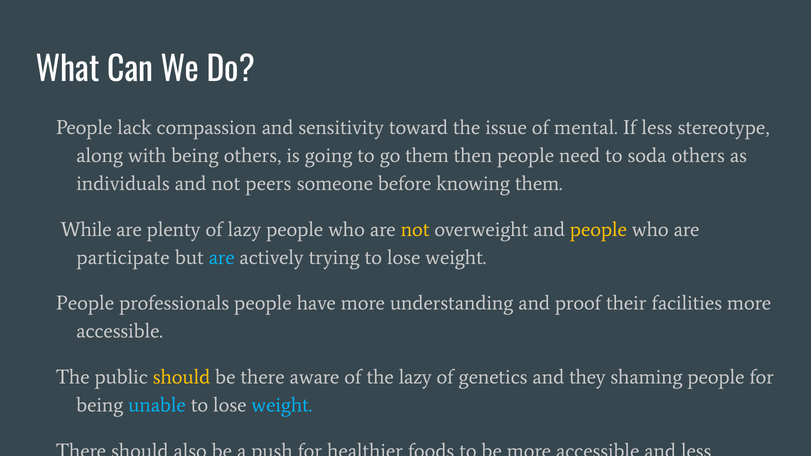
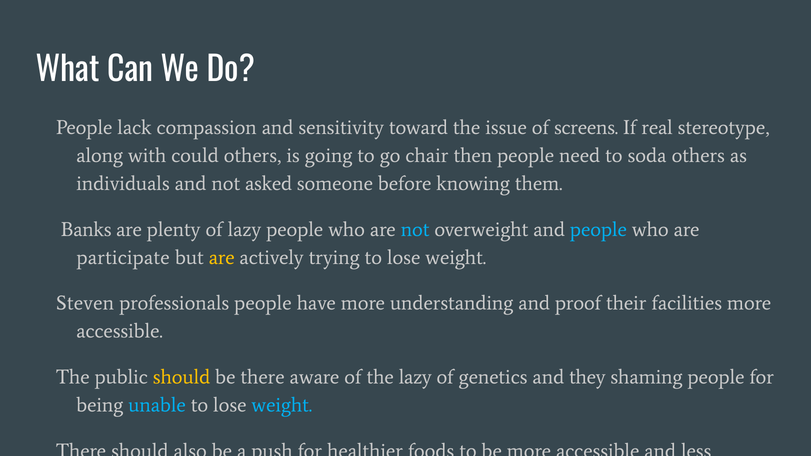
mental: mental -> screens (586, 128)
If less: less -> real (657, 128)
with being: being -> could (195, 156)
go them: them -> chair (427, 156)
peers: peers -> asked (269, 183)
While: While -> Banks (86, 229)
not colour: yellow -> light blue (415, 229)
people colour: yellow -> light blue (598, 229)
are colour: light blue -> yellow (222, 257)
People: People -> Steven (85, 303)
